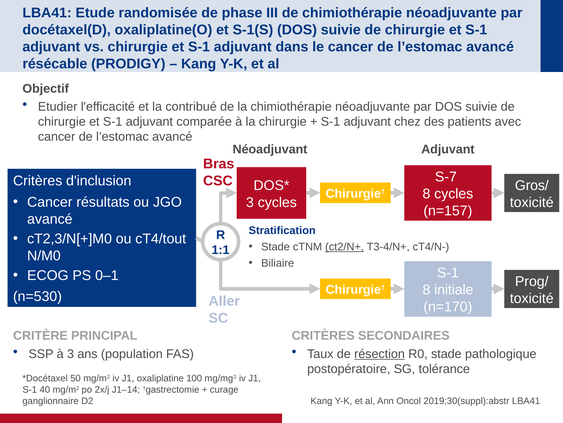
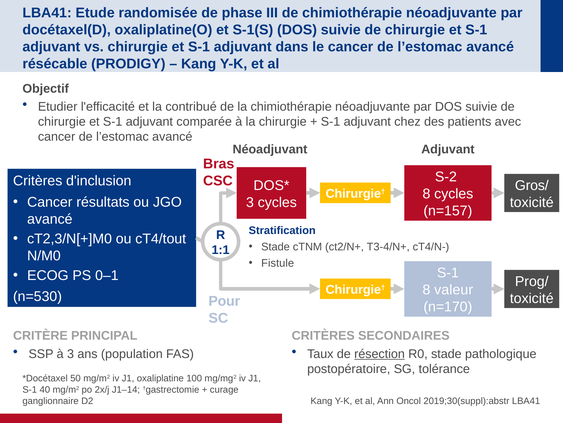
S-7: S-7 -> S-2 (446, 177)
ct2/N+ underline: present -> none (345, 246)
Biliaire: Biliaire -> Fistule (278, 263)
initiale: initiale -> valeur (454, 289)
Aller: Aller -> Pour (224, 301)
